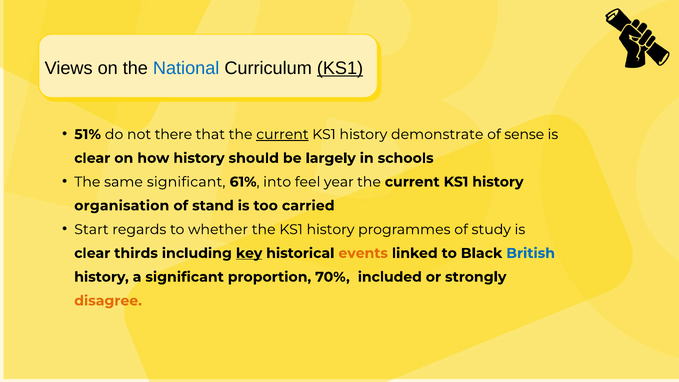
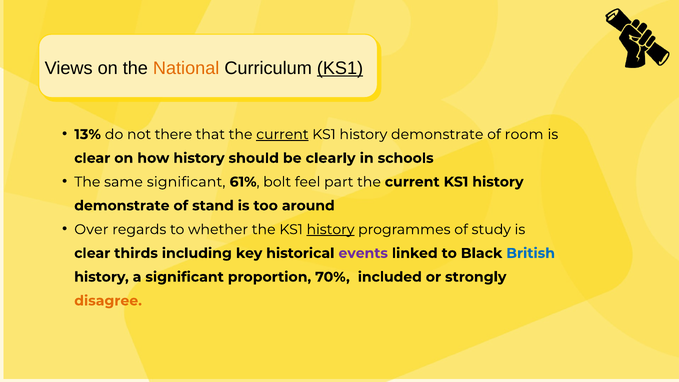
National colour: blue -> orange (186, 68)
51%: 51% -> 13% (88, 134)
sense: sense -> room (524, 134)
largely: largely -> clearly (331, 158)
into: into -> bolt (277, 182)
year: year -> part (339, 182)
organisation: organisation -> demonstrate (122, 206)
carried: carried -> around (308, 206)
Start: Start -> Over (91, 229)
history underline: none -> present (330, 229)
key underline: present -> none (249, 253)
events colour: orange -> purple (363, 253)
